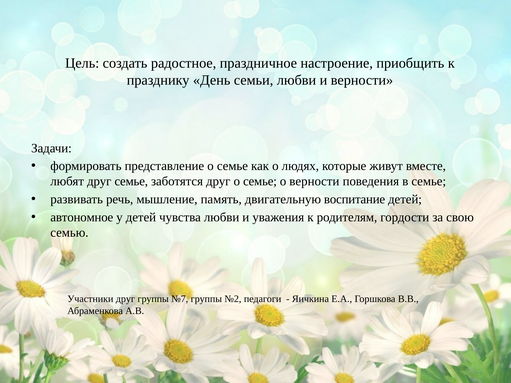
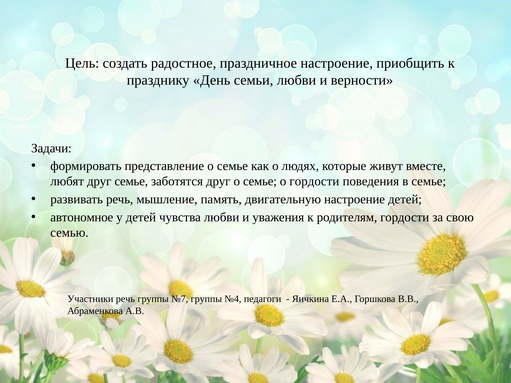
о верности: верности -> гордости (314, 182)
двигательную воспитание: воспитание -> настроение (355, 199)
Участники друг: друг -> речь (125, 299)
№2: №2 -> №4 (233, 299)
